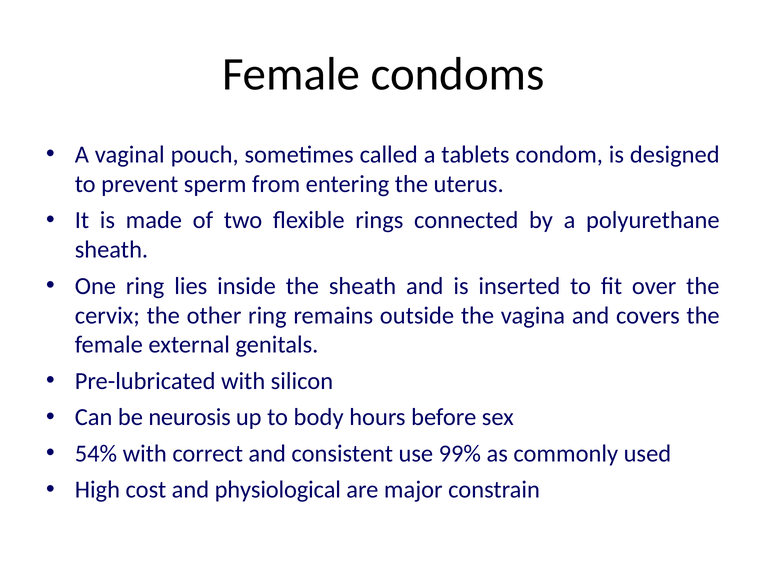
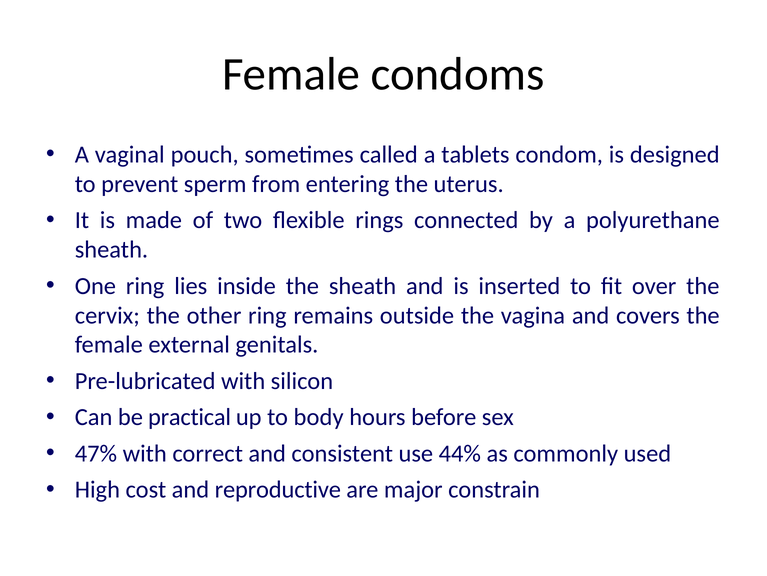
neurosis: neurosis -> practical (190, 417)
54%: 54% -> 47% (96, 453)
99%: 99% -> 44% (460, 453)
physiological: physiological -> reproductive (278, 489)
